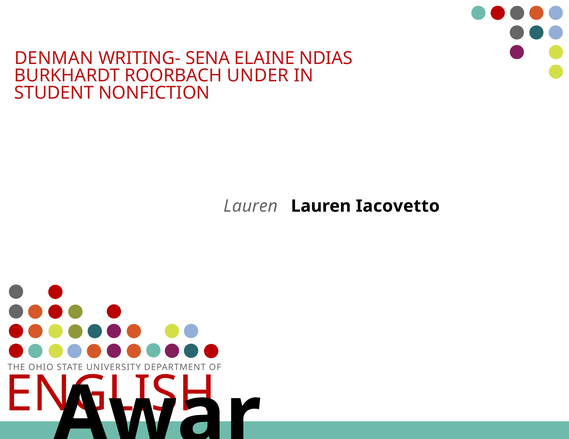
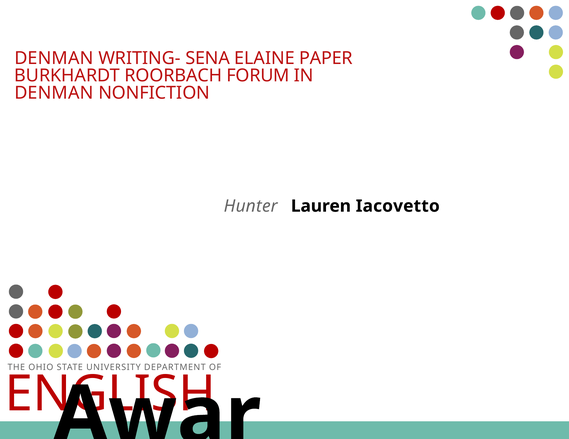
NDIAS: NDIAS -> PAPER (326, 58)
UNDER: UNDER -> FORUM (258, 76)
STUDENT: STUDENT -> DENMAN (54, 93)
Lauren: Lauren -> Hunter (251, 207)
